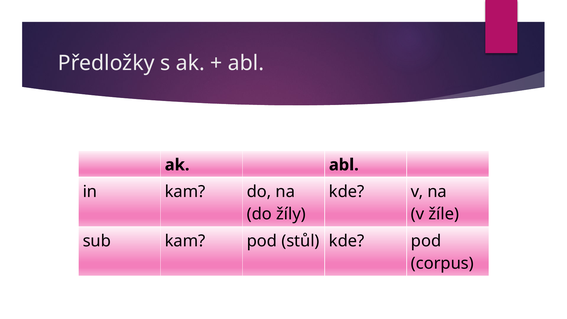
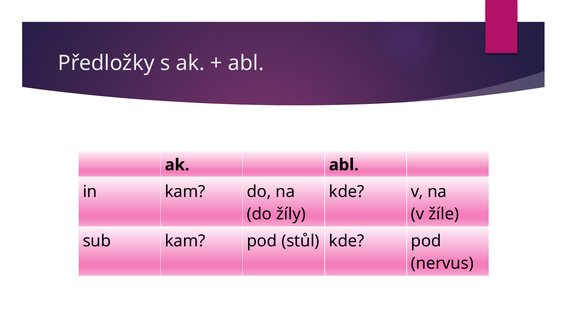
corpus: corpus -> nervus (442, 263)
